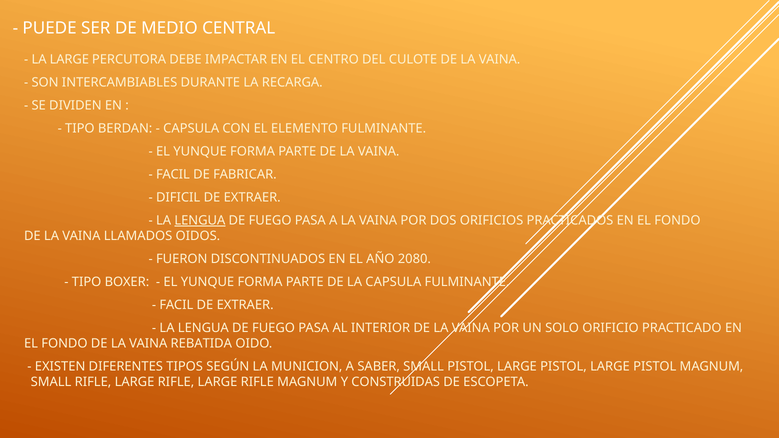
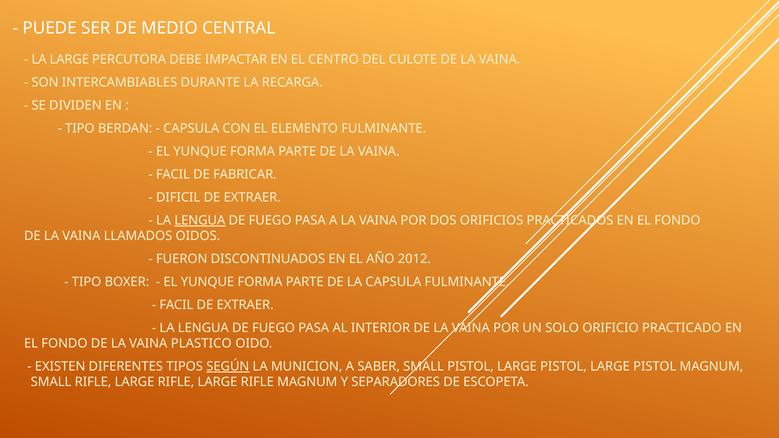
2080: 2080 -> 2012 (414, 259)
REBATIDA: REBATIDA -> PLASTICO (201, 344)
SEGÚN underline: none -> present (228, 367)
CONSTRUIDAS: CONSTRUIDAS -> SEPARADORES (396, 382)
